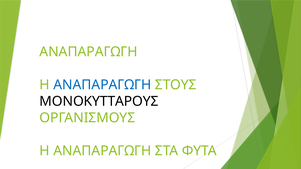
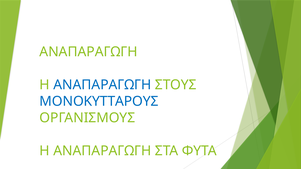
ΜΟΝΟΚΥΤΤΑΡΟΥΣ colour: black -> blue (99, 101)
